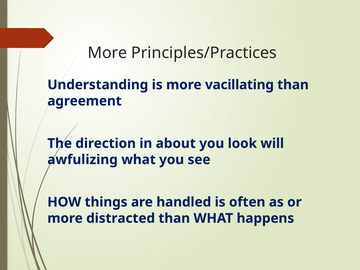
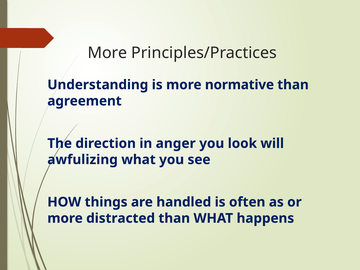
vacillating: vacillating -> normative (239, 85)
about: about -> anger (176, 143)
